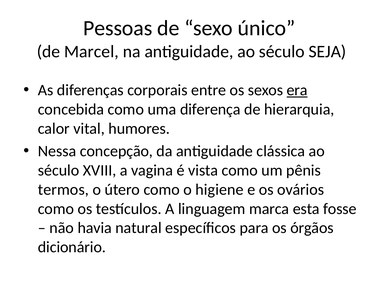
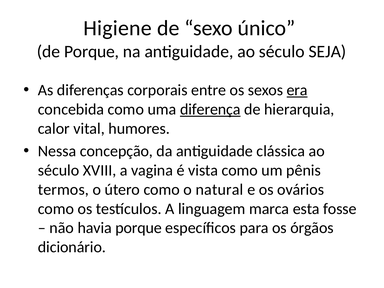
Pessoas: Pessoas -> Higiene (118, 28)
de Marcel: Marcel -> Porque (92, 51)
diferença underline: none -> present (210, 109)
higiene: higiene -> natural (219, 190)
havia natural: natural -> porque (139, 228)
